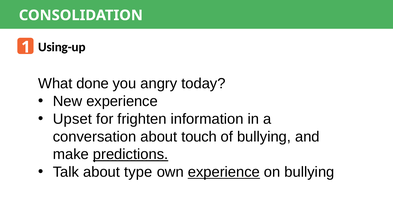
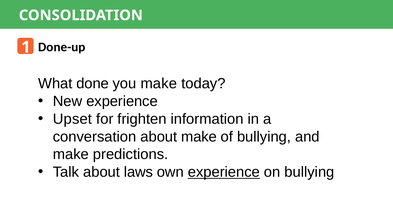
Using-up: Using-up -> Done-up (62, 47)
you angry: angry -> make (159, 84)
about touch: touch -> make (199, 137)
predictions underline: present -> none (131, 154)
type: type -> laws (138, 172)
